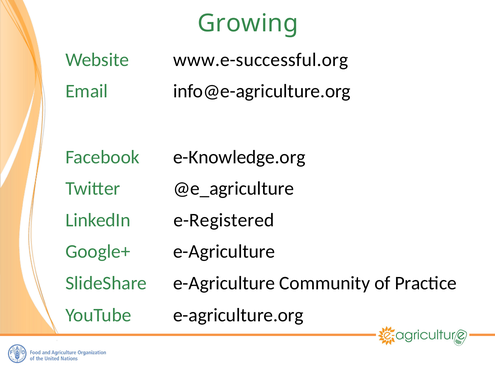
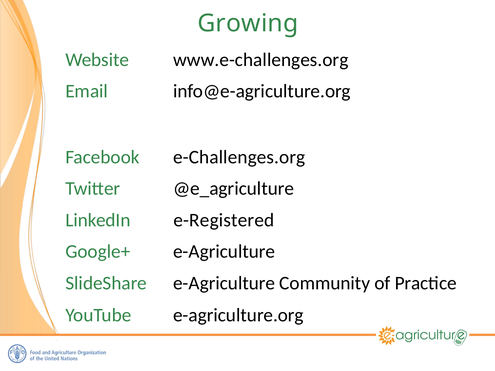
www.e-successful.org: www.e-successful.org -> www.e-challenges.org (261, 60)
e-Knowledge.org: e-Knowledge.org -> e-Challenges.org (239, 157)
